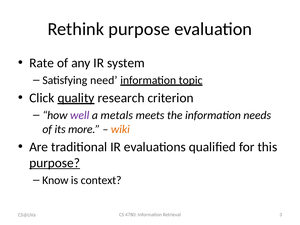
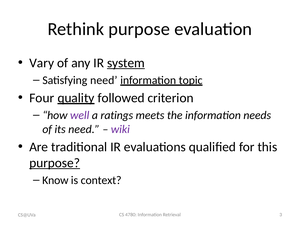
Rate: Rate -> Vary (42, 63)
system underline: none -> present (126, 63)
Click: Click -> Four (42, 98)
research: research -> followed (121, 98)
metals: metals -> ratings (117, 115)
its more: more -> need (84, 129)
wiki colour: orange -> purple (120, 129)
